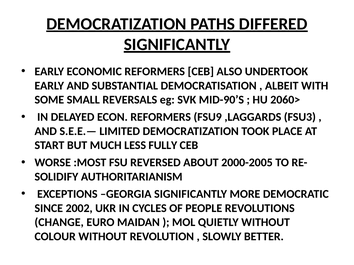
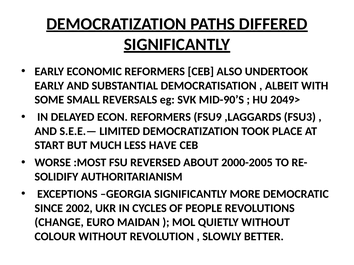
2060>: 2060> -> 2049> (285, 100)
FULLY: FULLY -> HAVE (163, 146)
